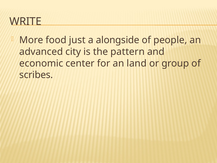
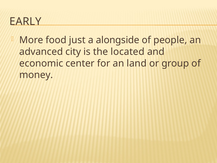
WRITE: WRITE -> EARLY (25, 22)
pattern: pattern -> located (128, 52)
scribes: scribes -> money (36, 75)
